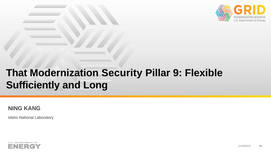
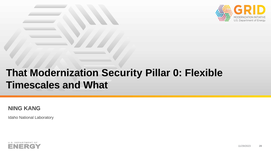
9: 9 -> 0 (178, 73)
Sufficiently: Sufficiently -> Timescales (33, 85)
Long: Long -> What (96, 85)
